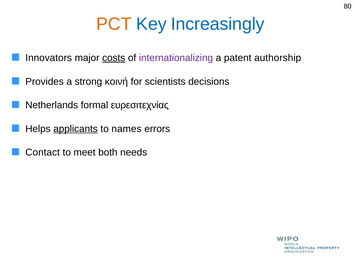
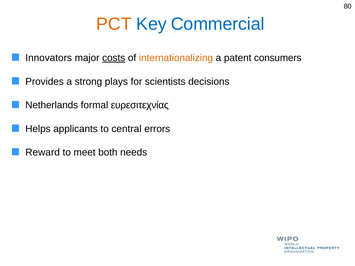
Increasingly: Increasingly -> Commercial (218, 24)
internationalizing colour: purple -> orange (176, 58)
authorship: authorship -> consumers (278, 58)
κοινή: κοινή -> plays (116, 82)
applicants underline: present -> none (76, 129)
names: names -> central (127, 129)
Contact: Contact -> Reward (43, 153)
